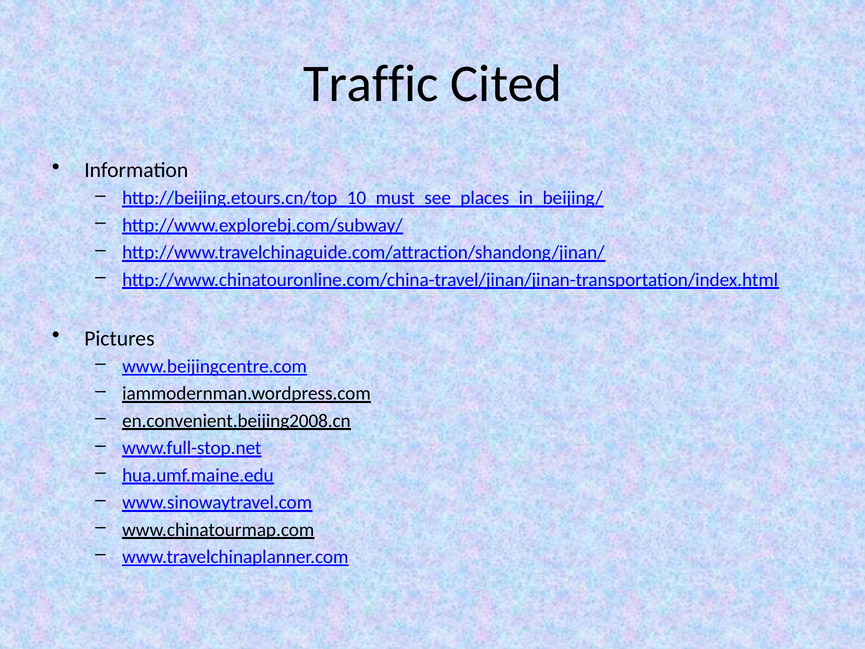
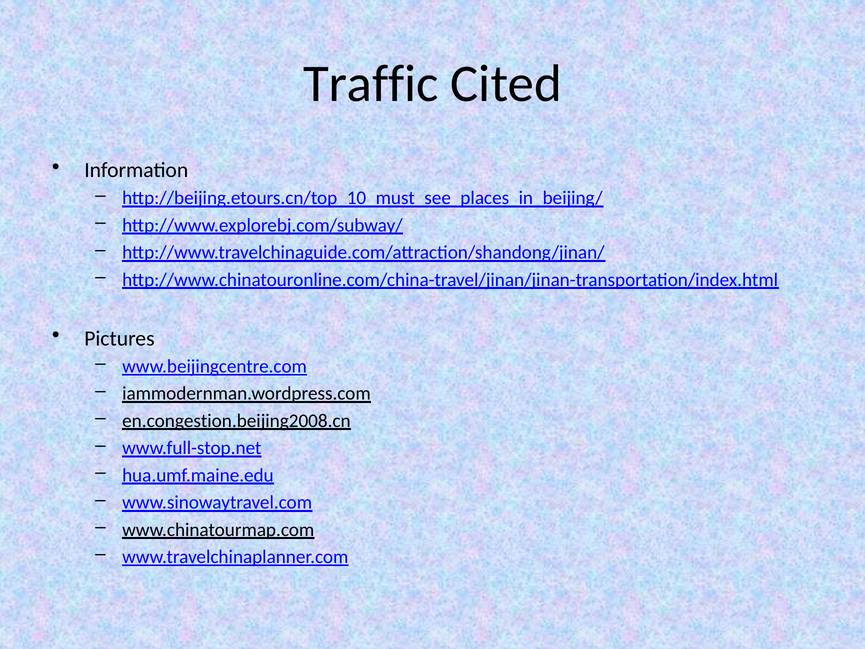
en.convenient.beijing2008.cn: en.convenient.beijing2008.cn -> en.congestion.beijing2008.cn (236, 421)
